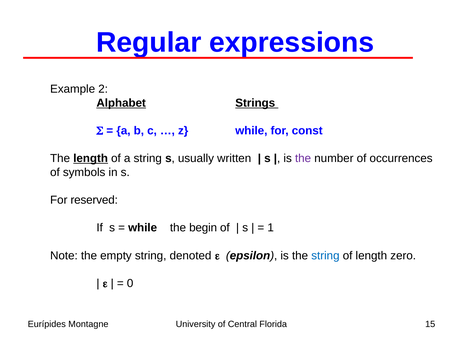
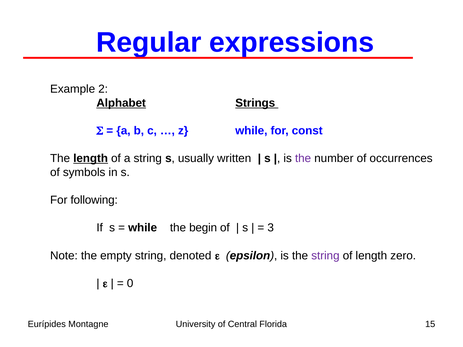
reserved: reserved -> following (94, 200)
1: 1 -> 3 (271, 228)
string colour: blue -> purple (325, 256)
